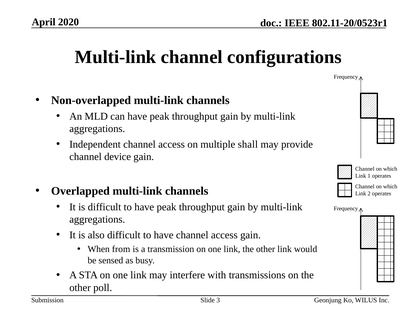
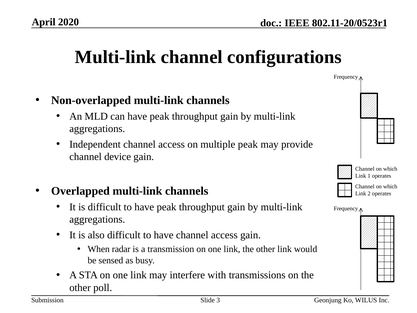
multiple shall: shall -> peak (248, 144)
from: from -> radar (121, 249)
